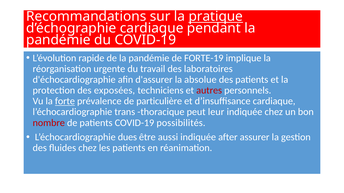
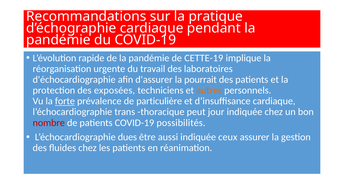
pratique underline: present -> none (216, 17)
FORTE-19: FORTE-19 -> CETTE-19 (204, 58)
absolue: absolue -> pourrait (201, 80)
autres colour: red -> orange (209, 91)
leur: leur -> jour (216, 112)
after: after -> ceux (228, 137)
